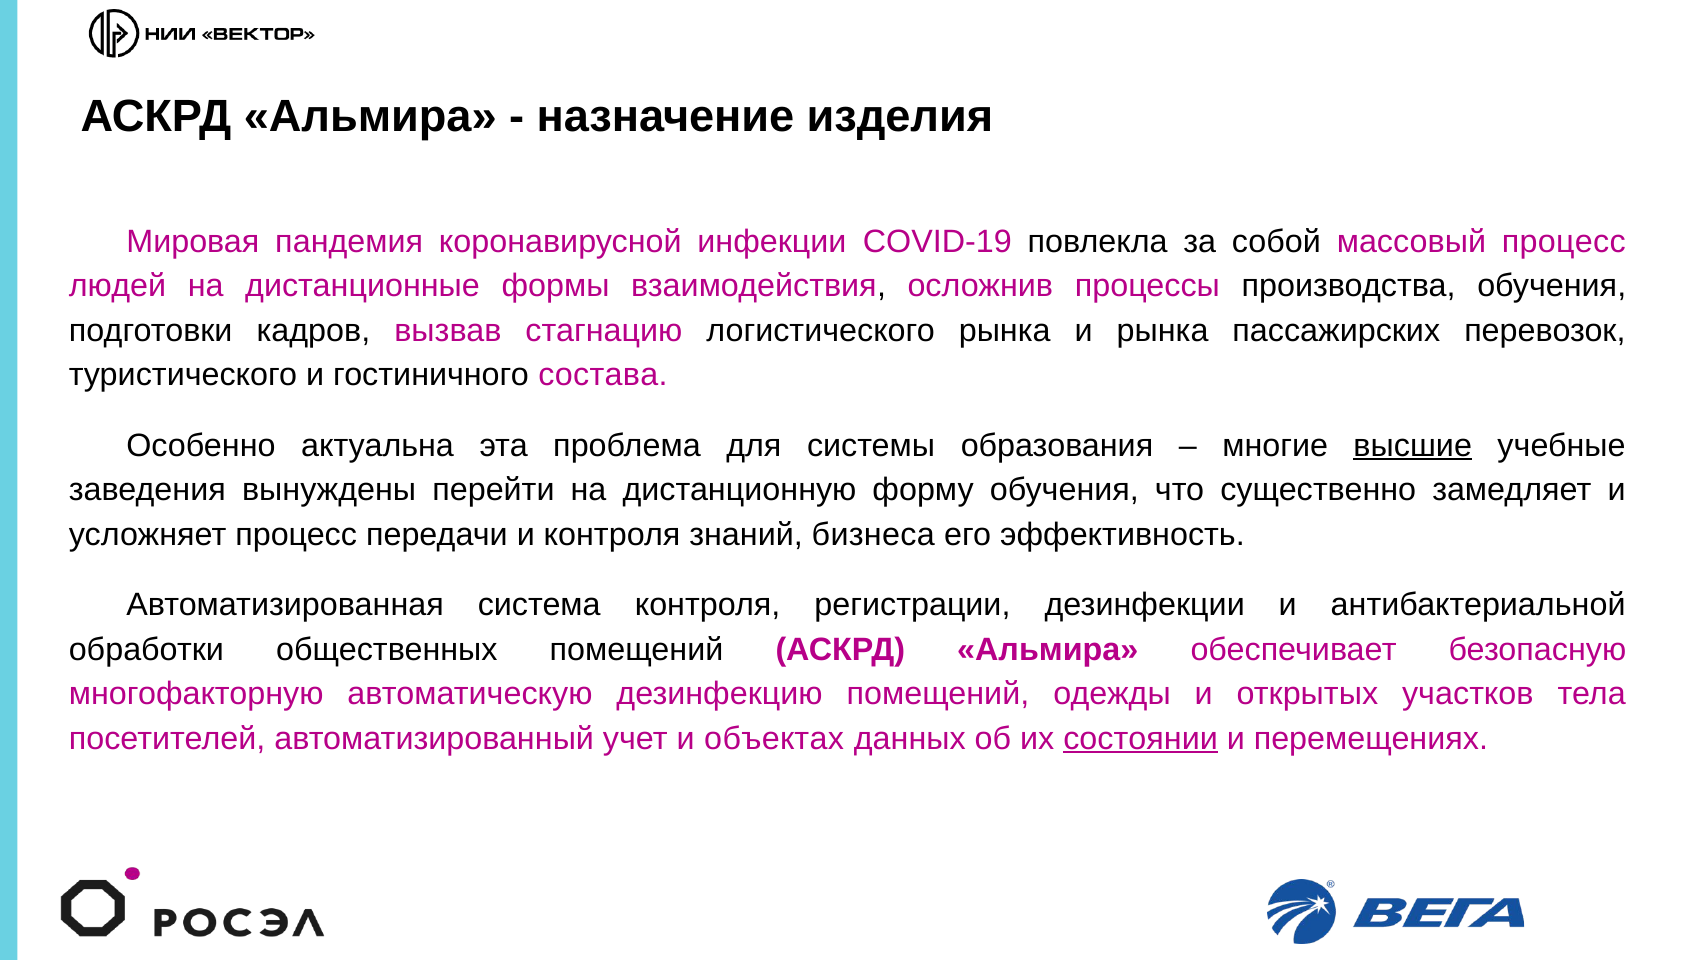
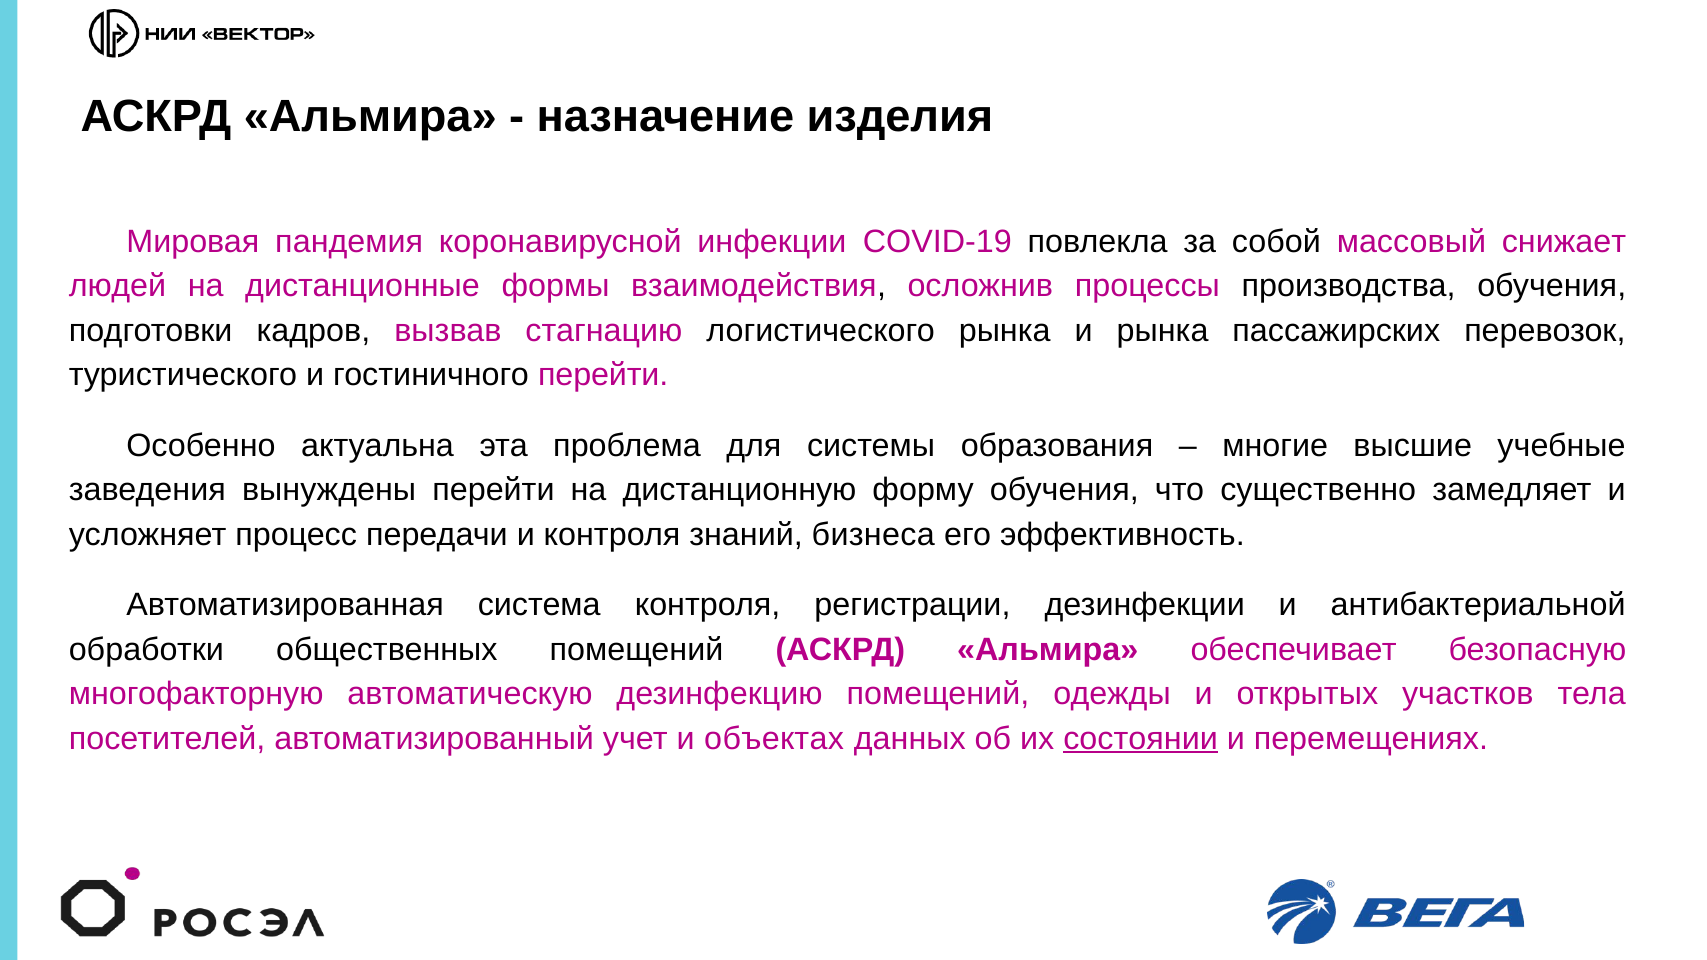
массовый процесс: процесс -> снижает (1564, 242)
гостиничного состава: состава -> перейти (603, 375)
высшие underline: present -> none (1413, 446)
